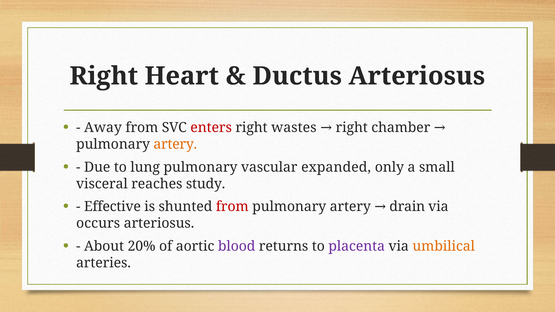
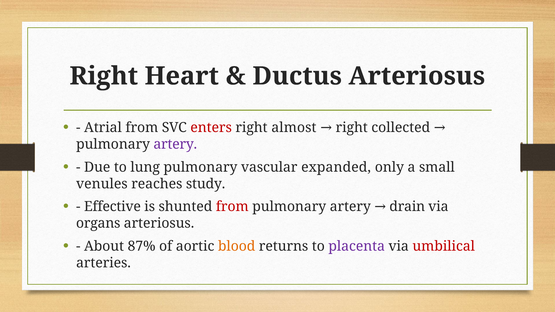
Away: Away -> Atrial (103, 128)
wastes: wastes -> almost (294, 128)
chamber: chamber -> collected (401, 128)
artery colour: orange -> purple (175, 144)
visceral: visceral -> venules (102, 184)
occurs: occurs -> organs (98, 224)
20%: 20% -> 87% (142, 246)
blood colour: purple -> orange (237, 246)
umbilical colour: orange -> red (444, 246)
